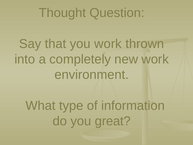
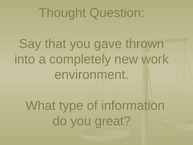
you work: work -> gave (108, 44)
